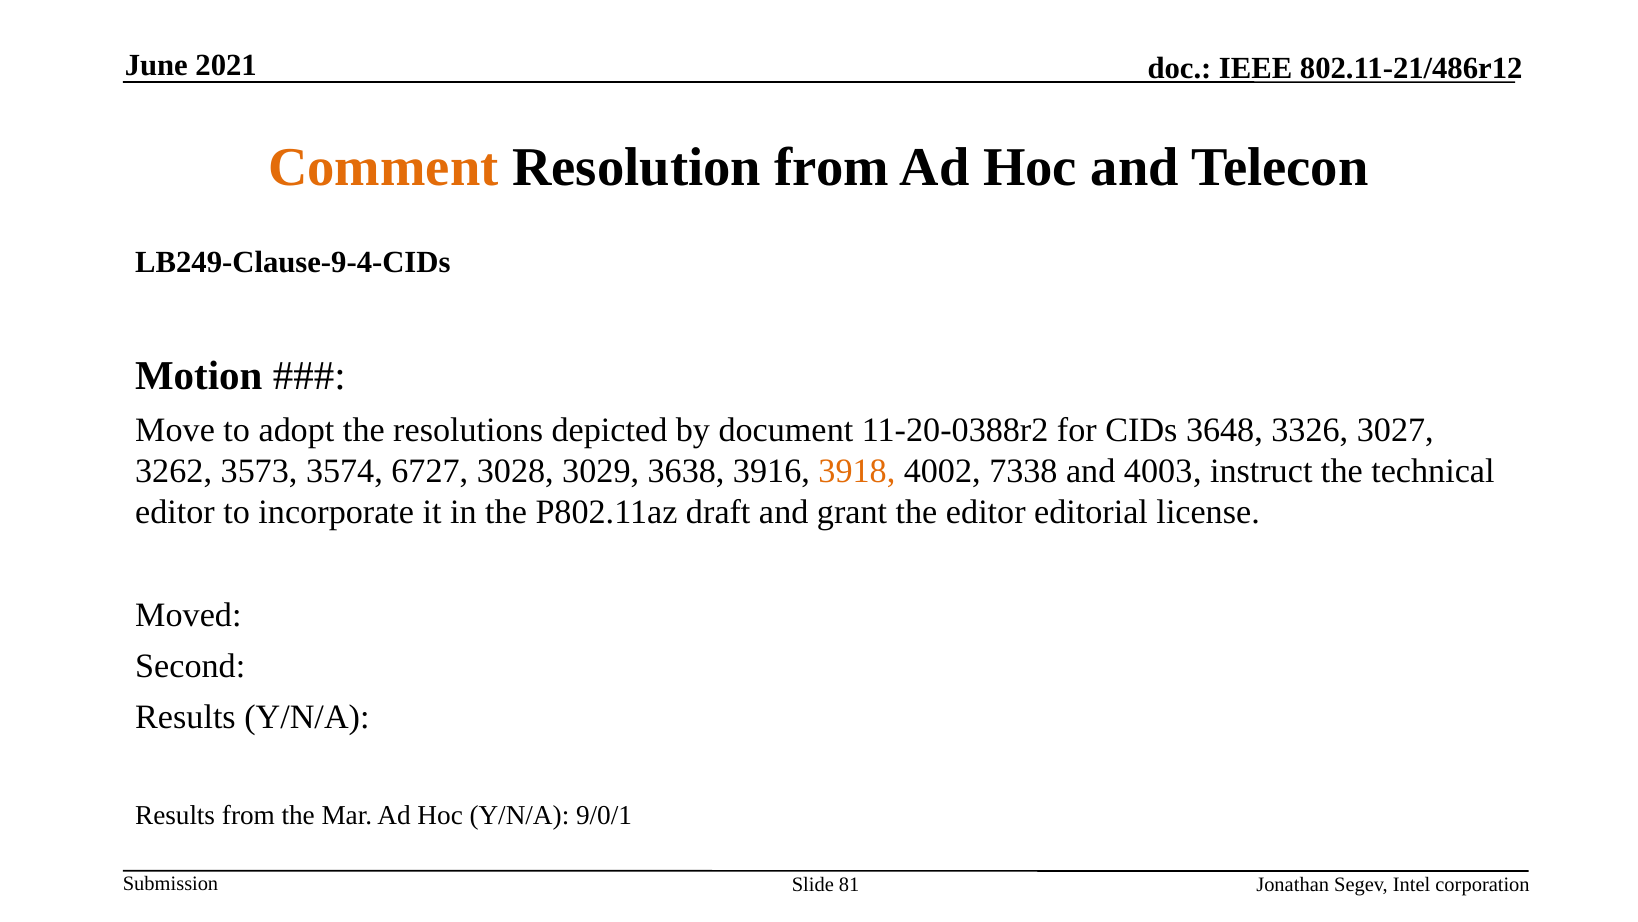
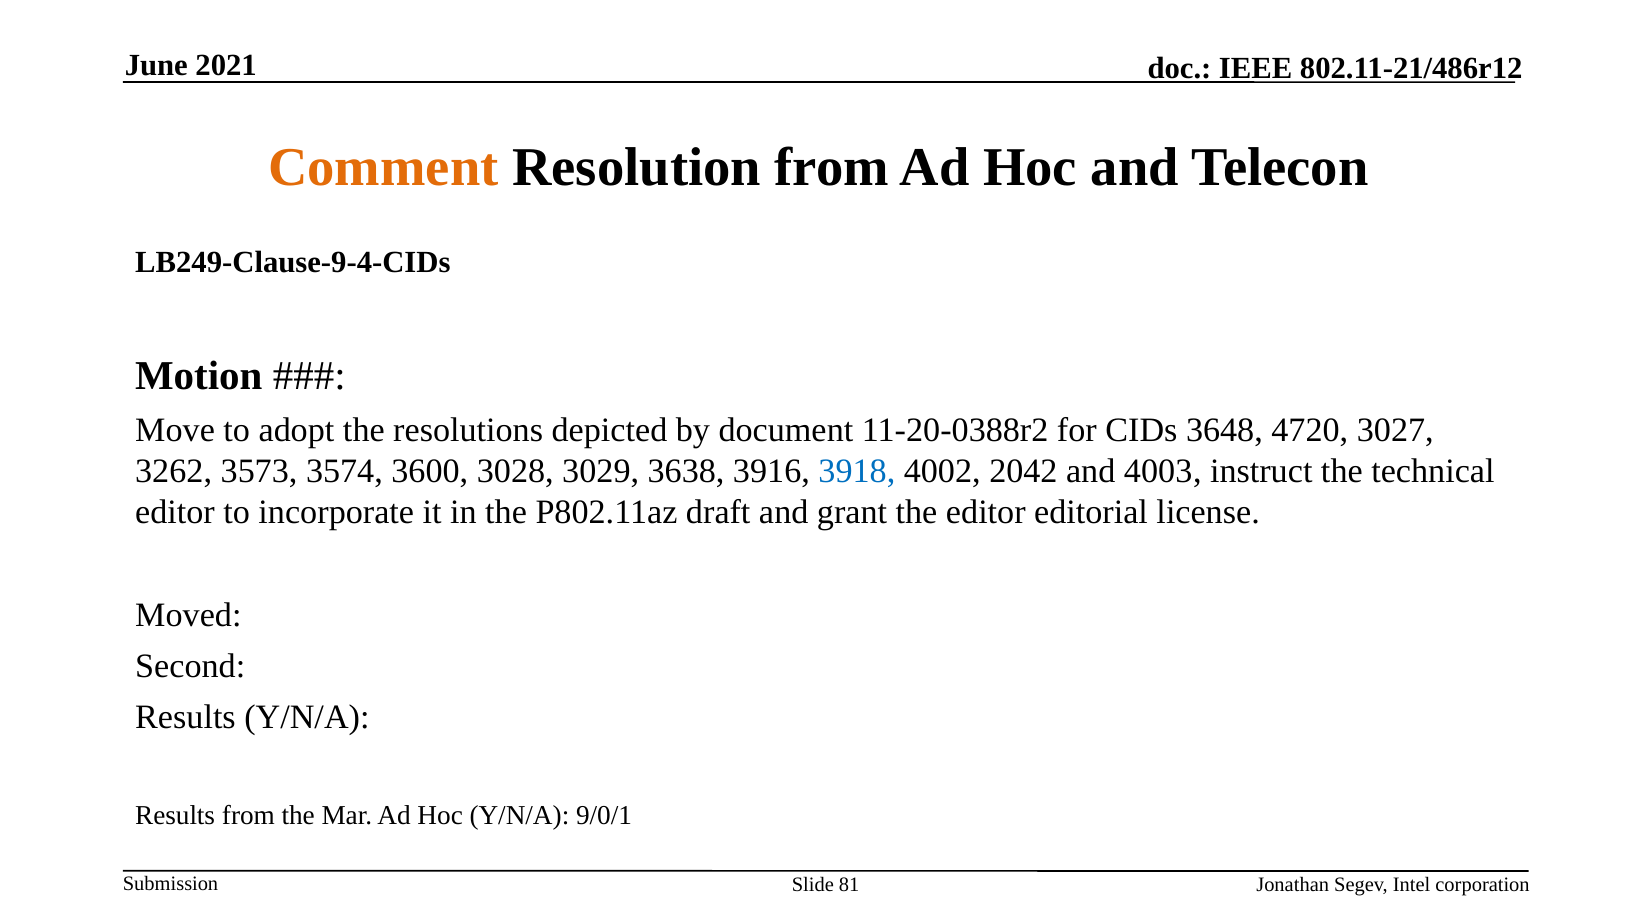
3326: 3326 -> 4720 (1310, 430)
6727: 6727 -> 3600 (430, 471)
3918 colour: orange -> blue (857, 471)
7338: 7338 -> 2042 (1023, 471)
